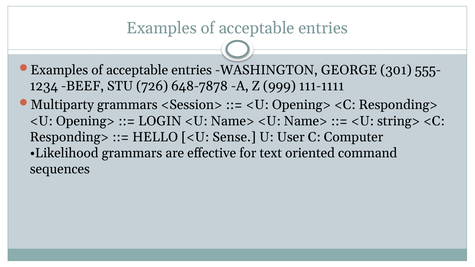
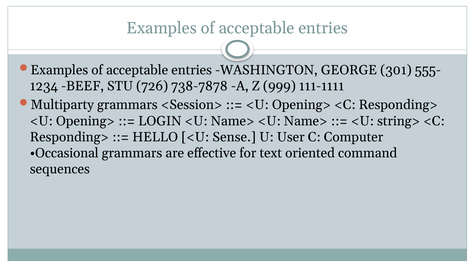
648-7878: 648-7878 -> 738-7878 (199, 86)
Likelihood: Likelihood -> Occasional (64, 153)
